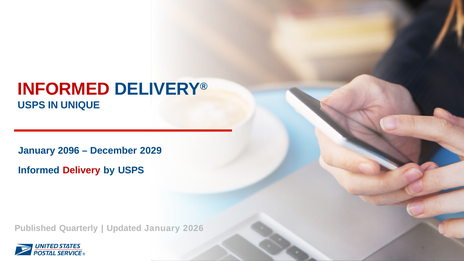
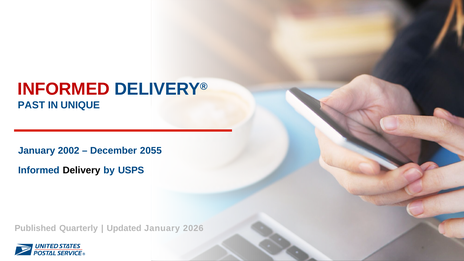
USPS: USPS -> PAST (31, 105)
2096: 2096 -> 2002 (69, 150)
2029: 2029 -> 2055 (151, 150)
Delivery colour: red -> black (82, 170)
